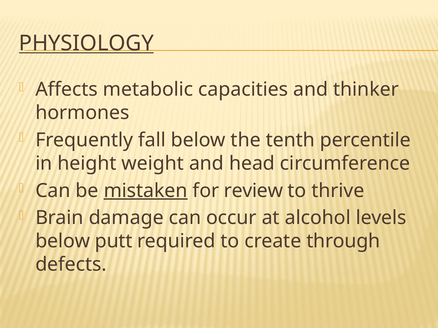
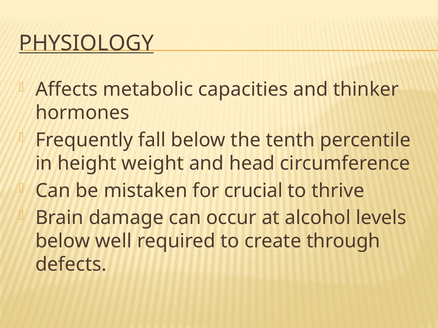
mistaken underline: present -> none (146, 191)
review: review -> crucial (253, 191)
putt: putt -> well (114, 242)
